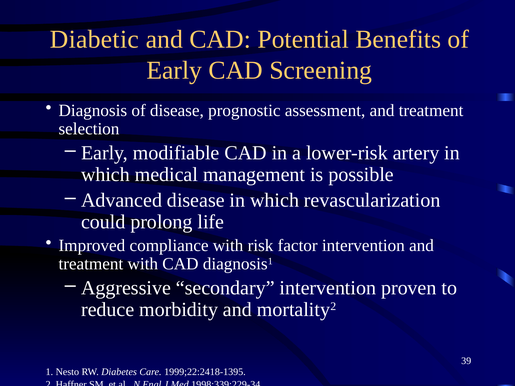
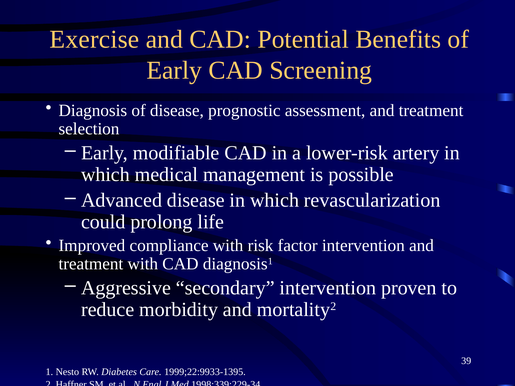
Diabetic: Diabetic -> Exercise (94, 39)
1999;22:2418-1395: 1999;22:2418-1395 -> 1999;22:9933-1395 (205, 372)
